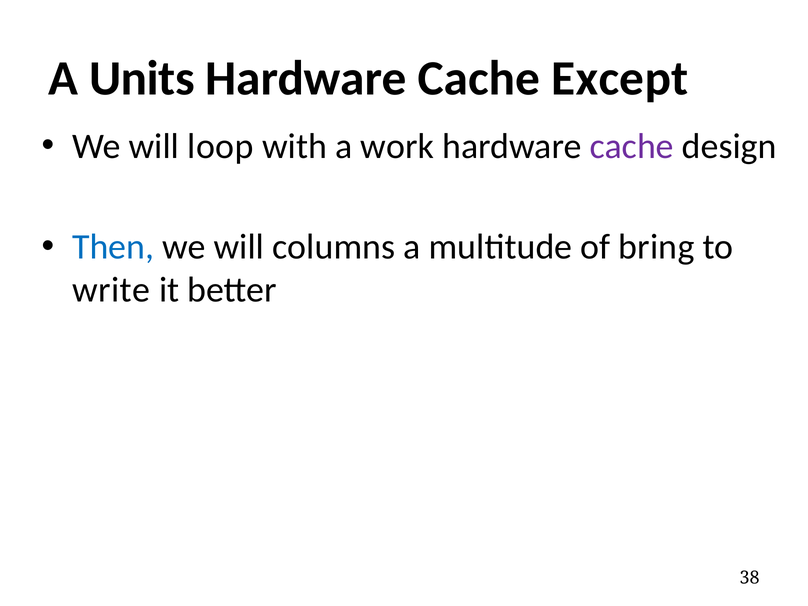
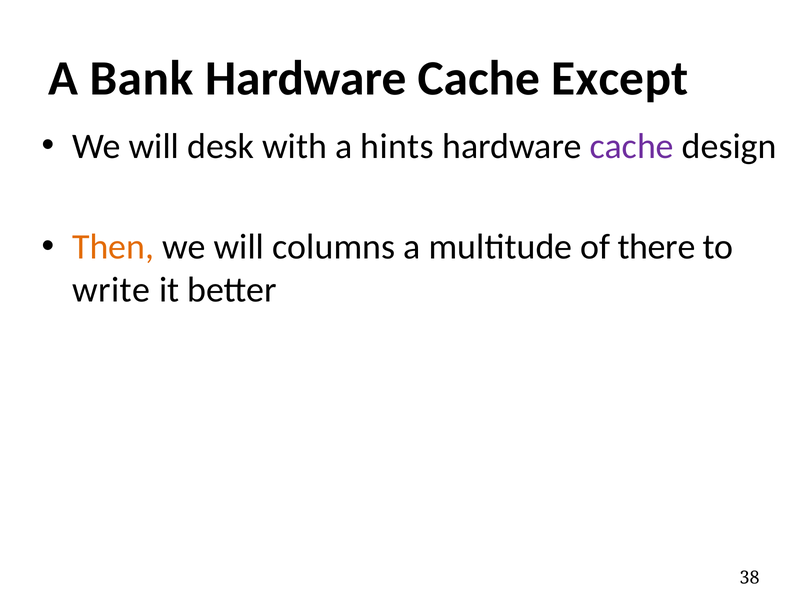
Units: Units -> Bank (141, 78)
loop: loop -> desk (221, 146)
work: work -> hints (397, 146)
Then colour: blue -> orange (113, 247)
bring: bring -> there (657, 247)
